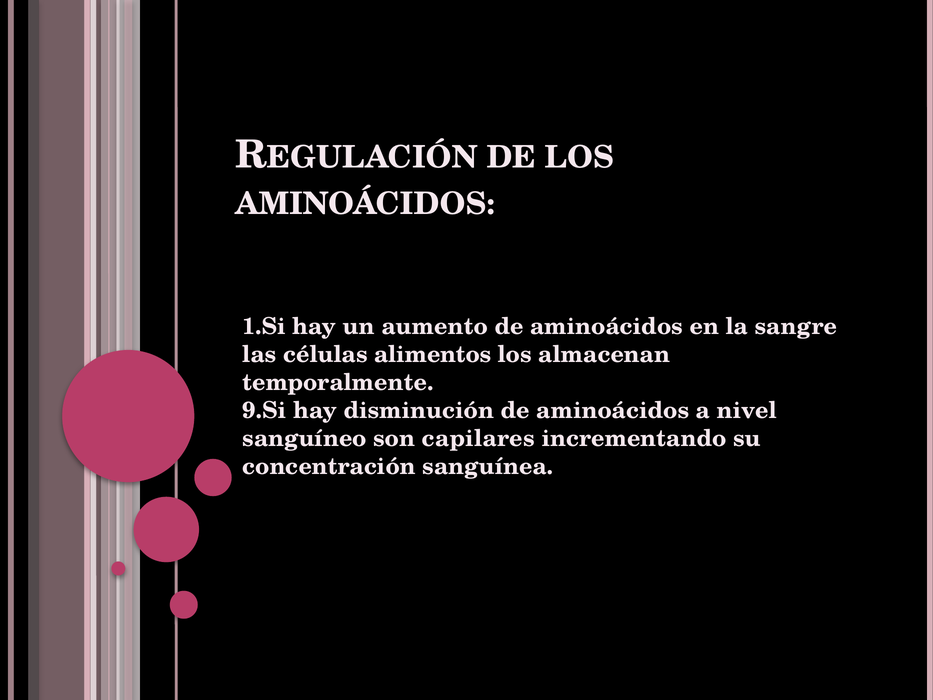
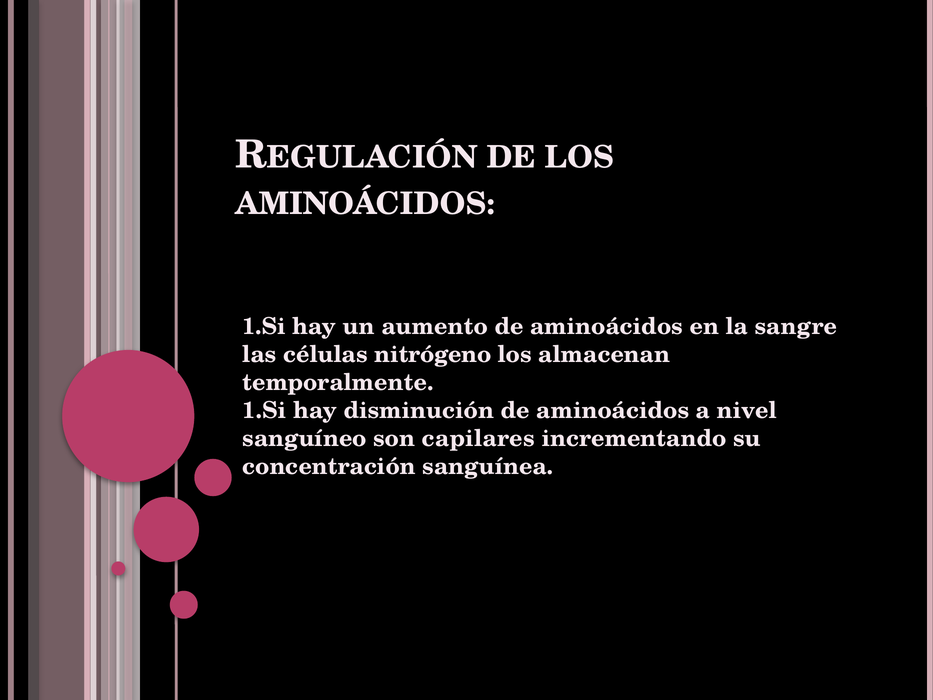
alimentos: alimentos -> nitrógeno (433, 354)
9.Si: 9.Si -> 1.Si (264, 410)
